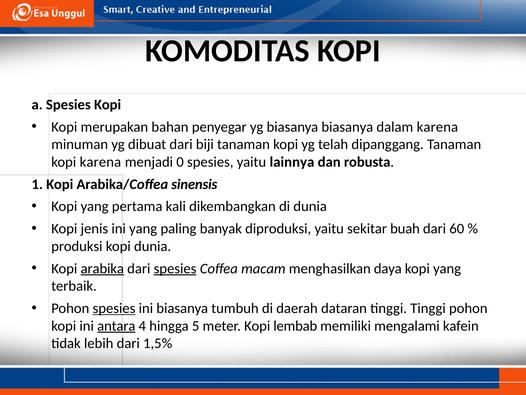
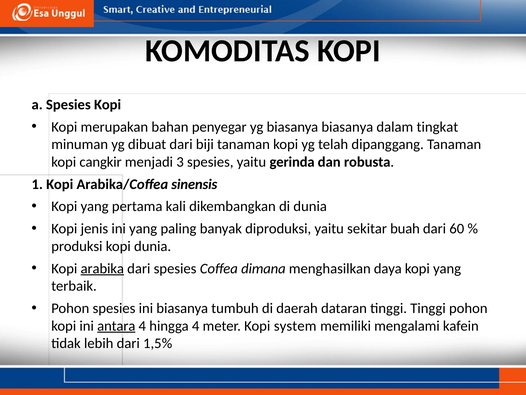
dalam karena: karena -> tingkat (437, 127)
kopi karena: karena -> cangkir (101, 162)
0: 0 -> 3 (180, 162)
lainnya: lainnya -> gerinda (292, 162)
spesies underline: present -> none (175, 268)
macam: macam -> dimana (263, 268)
spesies underline: present -> none (114, 308)
hingga 5: 5 -> 4 (196, 325)
lembab: lembab -> system (295, 325)
